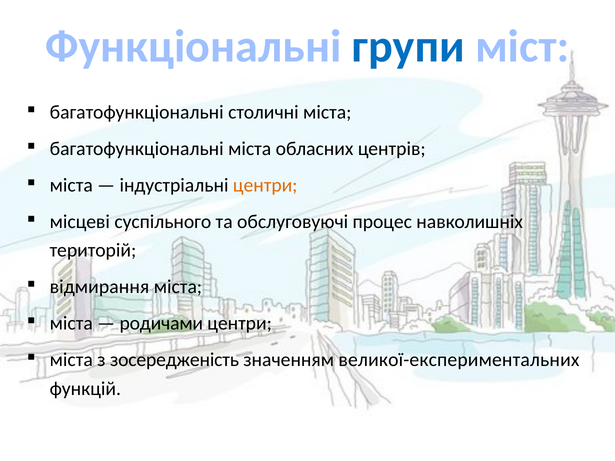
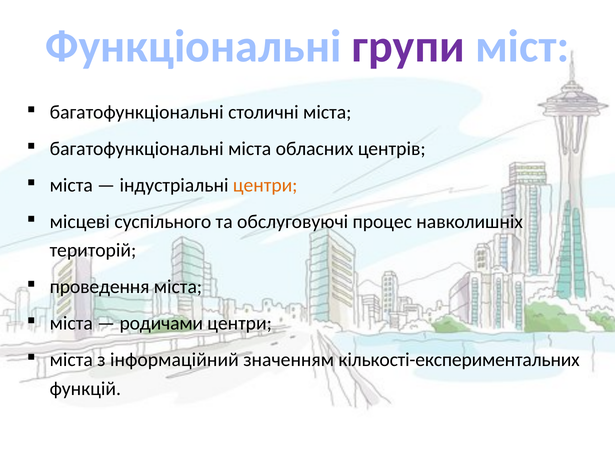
групи colour: blue -> purple (408, 47)
відмирання: відмирання -> проведення (100, 287)
зосередженість: зосередженість -> інформаційний (174, 360)
великої-експериментальних: великої-експериментальних -> кількості-експериментальних (459, 360)
